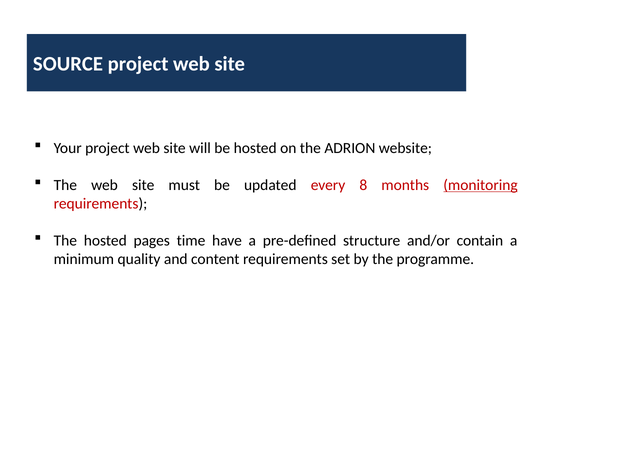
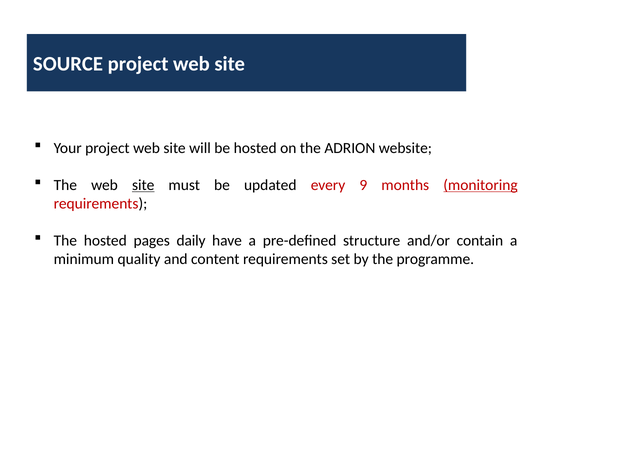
site underline: none -> present (143, 185)
8: 8 -> 9 (363, 185)
time: time -> daily (191, 241)
